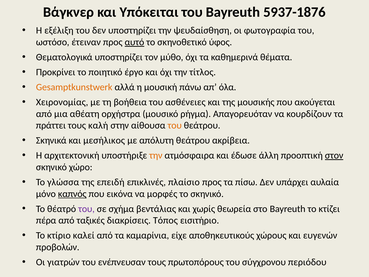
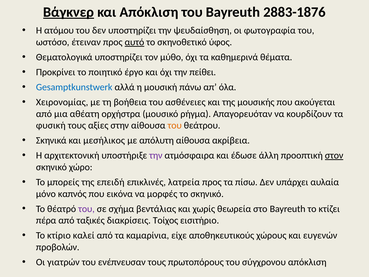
Βάγκνερ underline: none -> present (69, 12)
και Υπόκειται: Υπόκειται -> Απόκλιση (149, 12)
5937-1876: 5937-1876 -> 2883-1876 (295, 12)
εξέλιξη: εξέλιξη -> ατόμου (59, 31)
τίτλος: τίτλος -> πείθει (203, 72)
Gesamptkunstwerk colour: orange -> blue (74, 87)
πράττει: πράττει -> φυσική (51, 125)
καλή: καλή -> αξίες (98, 125)
απόλυτη θεάτρου: θεάτρου -> αίθουσα (193, 140)
την colour: orange -> purple (156, 155)
γλώσσα: γλώσσα -> μπορείς (63, 182)
πλαίσιο: πλαίσιο -> λατρεία (184, 182)
καπνός underline: present -> none (72, 194)
Τόπος: Τόπος -> Τοίχος (165, 220)
σύγχρονου περιόδου: περιόδου -> απόκλιση (307, 262)
